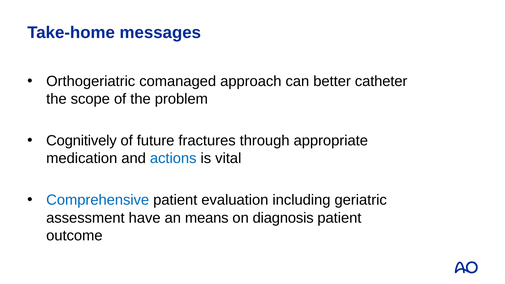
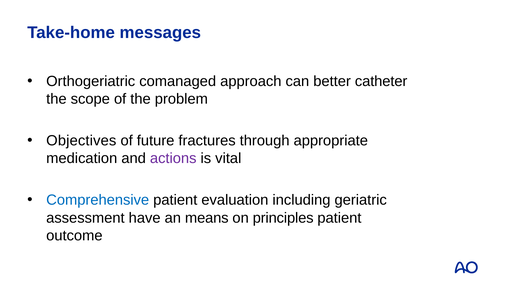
Cognitively: Cognitively -> Objectives (81, 141)
actions colour: blue -> purple (173, 158)
diagnosis: diagnosis -> principles (283, 218)
